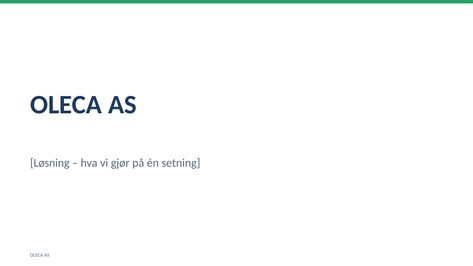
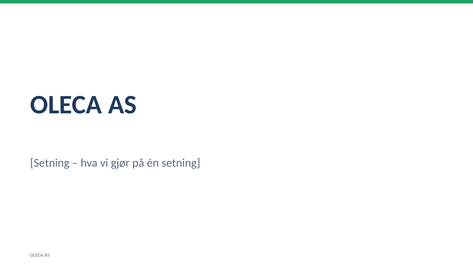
Løsning: Løsning -> Setning (50, 163)
